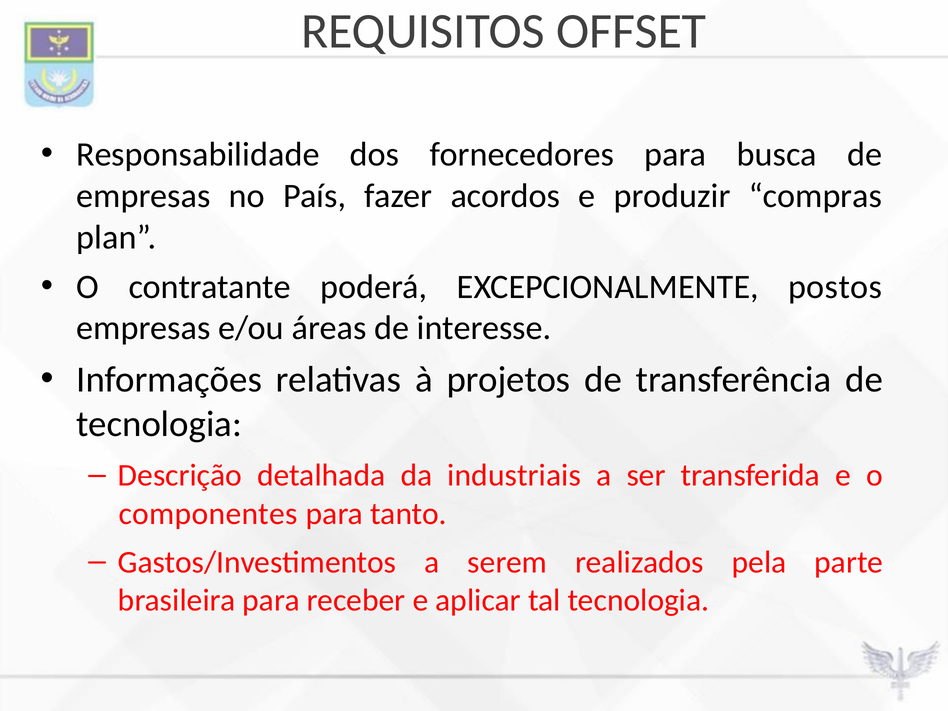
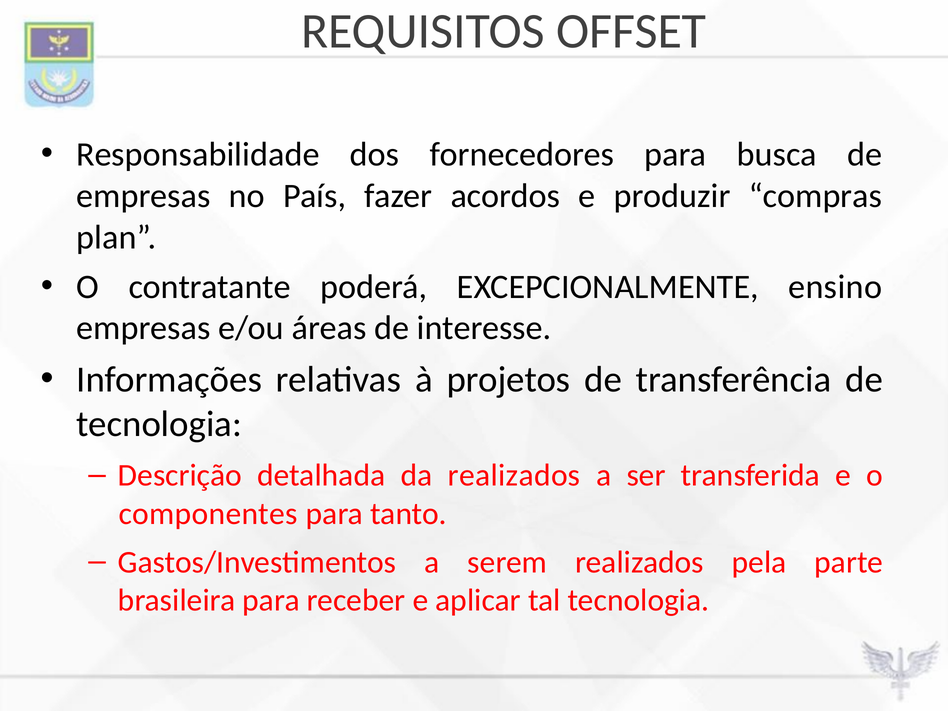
postos: postos -> ensino (835, 287)
da industriais: industriais -> realizados (514, 475)
